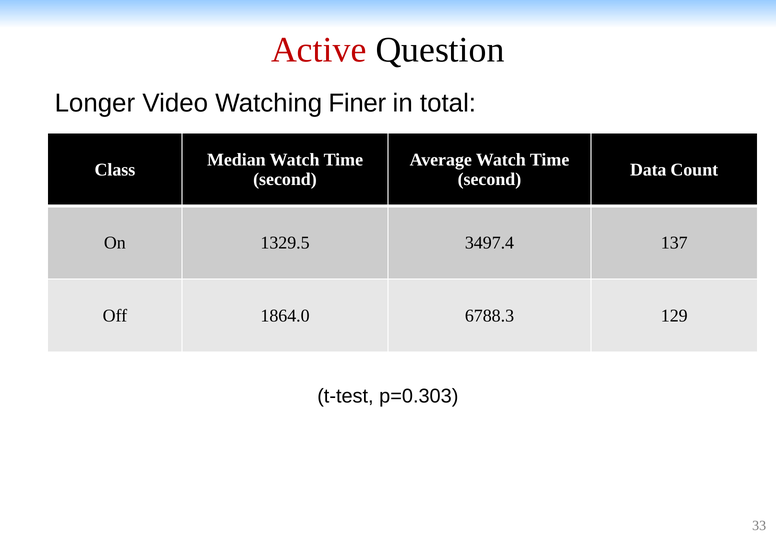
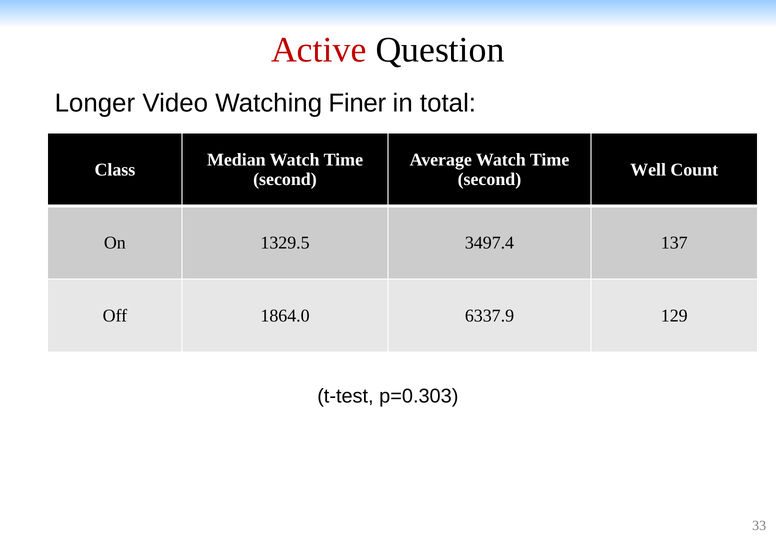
Data: Data -> Well (648, 169)
6788.3: 6788.3 -> 6337.9 (490, 315)
